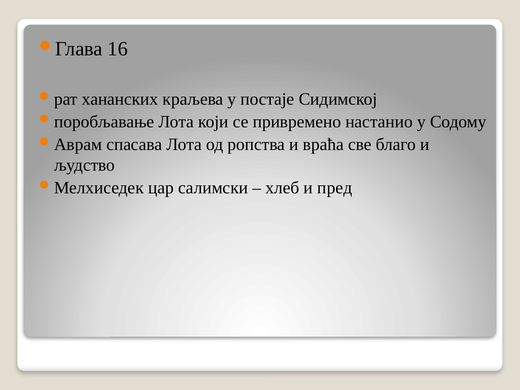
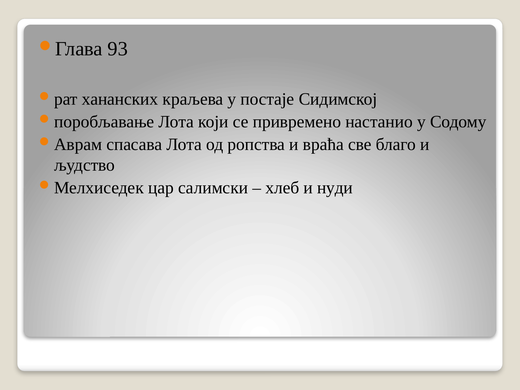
16: 16 -> 93 (118, 49)
пред: пред -> нуди (335, 188)
